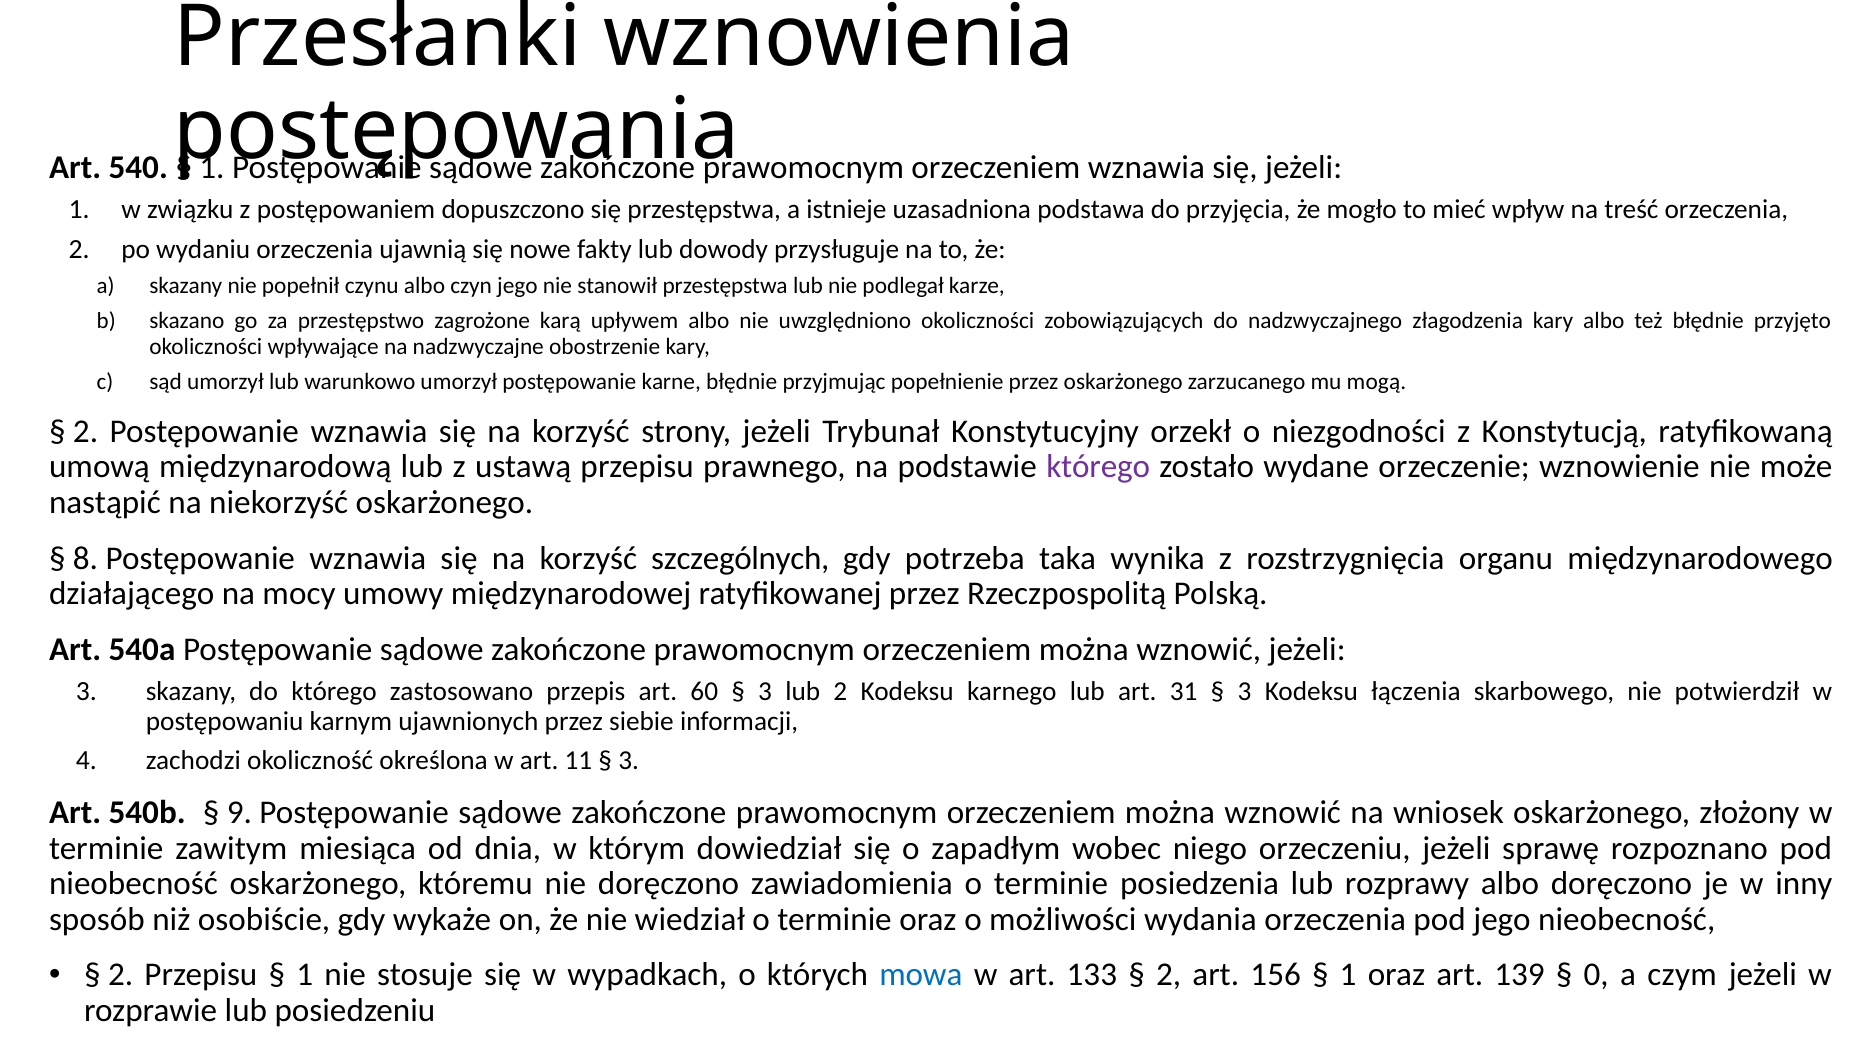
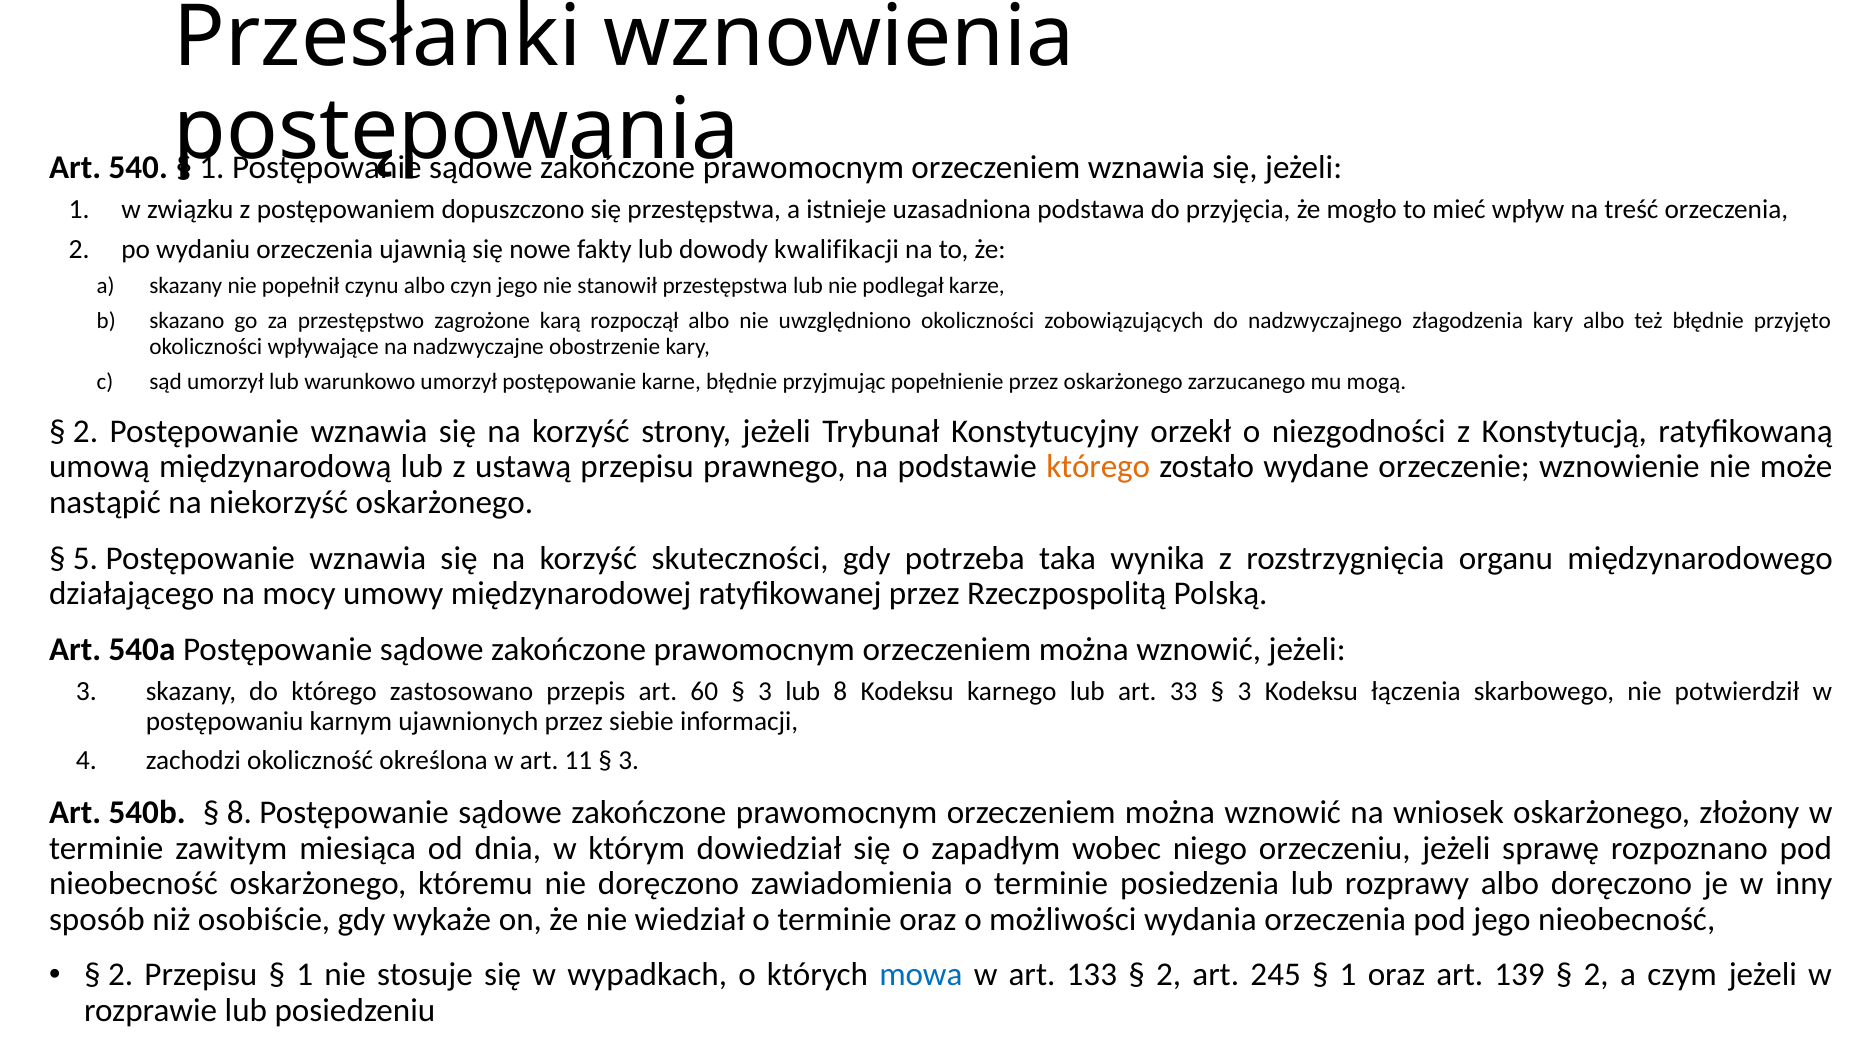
przysługuje: przysługuje -> kwalifikacji (836, 249)
upływem: upływem -> rozpoczął (635, 321)
którego colour: purple -> orange (1098, 467)
8: 8 -> 5 (86, 558)
szczególnych: szczególnych -> skuteczności (740, 558)
lub 2: 2 -> 8 (840, 691)
31: 31 -> 33 (1184, 691)
9: 9 -> 8 (239, 812)
156: 156 -> 245 (1276, 975)
0: 0 -> 2 (1596, 975)
